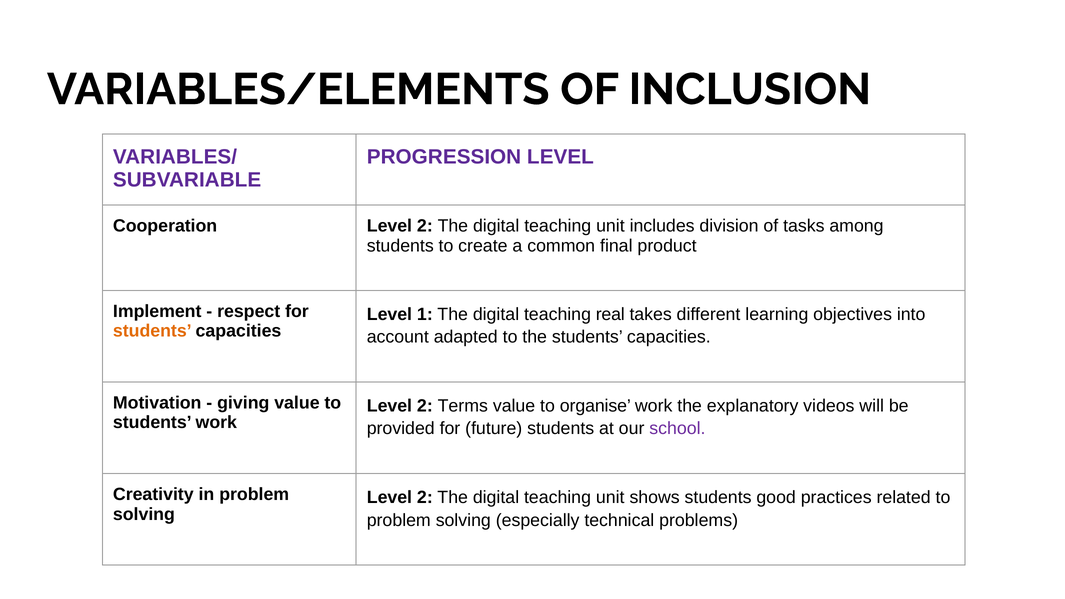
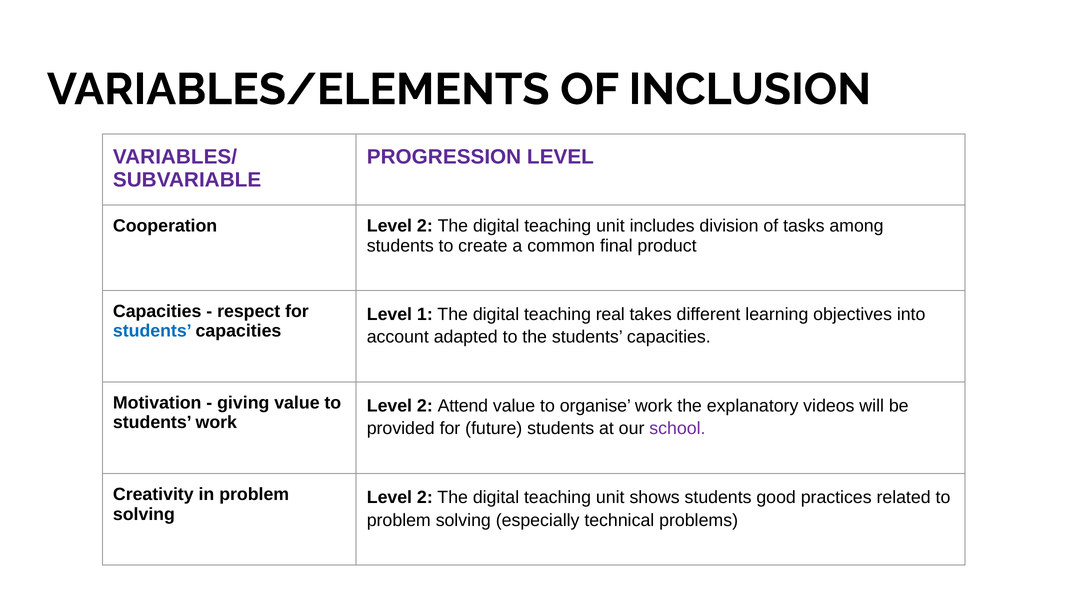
Implement: Implement -> Capacities (157, 311)
students colour: orange -> blue (152, 331)
Terms: Terms -> Attend (463, 406)
